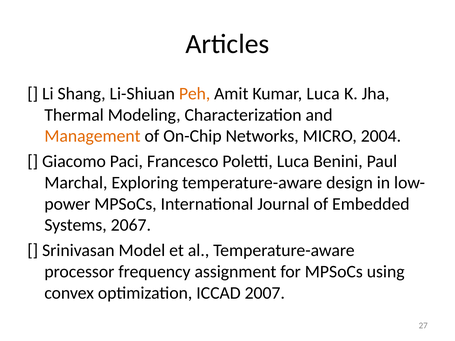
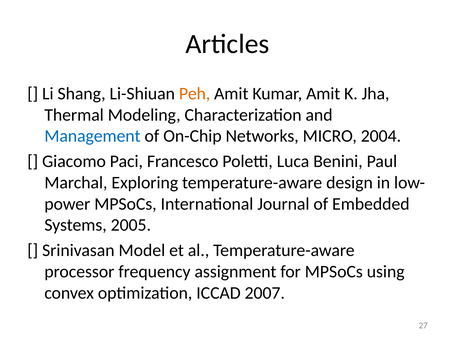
Kumar Luca: Luca -> Amit (323, 94)
Management colour: orange -> blue (92, 136)
2067: 2067 -> 2005 (131, 225)
